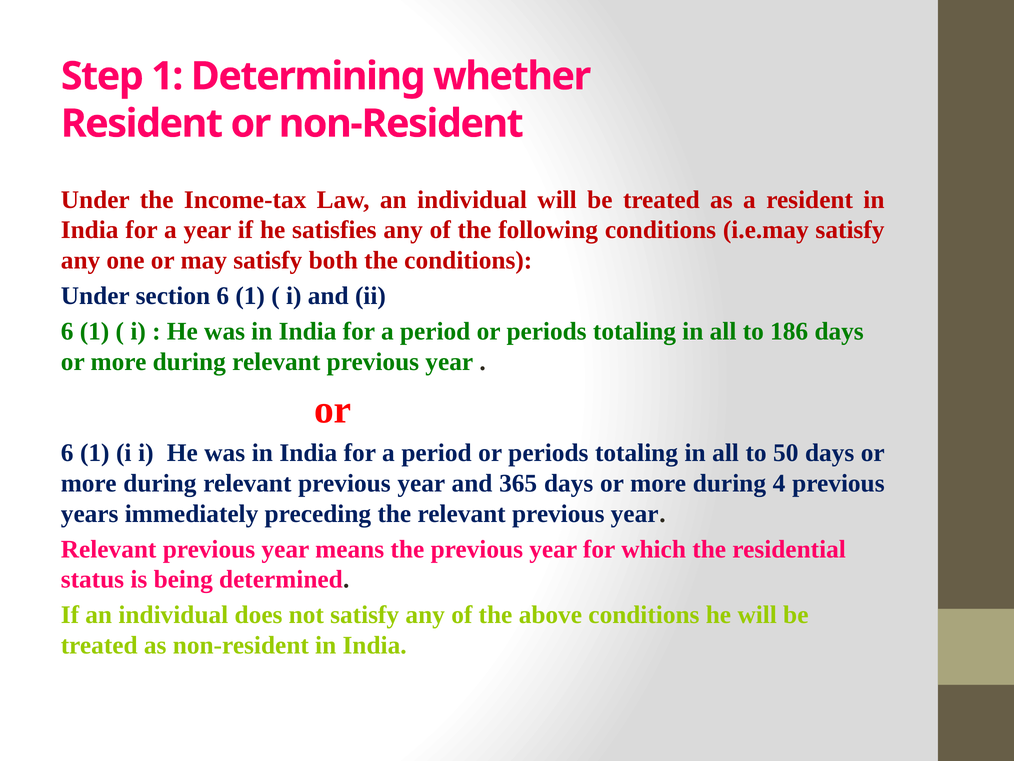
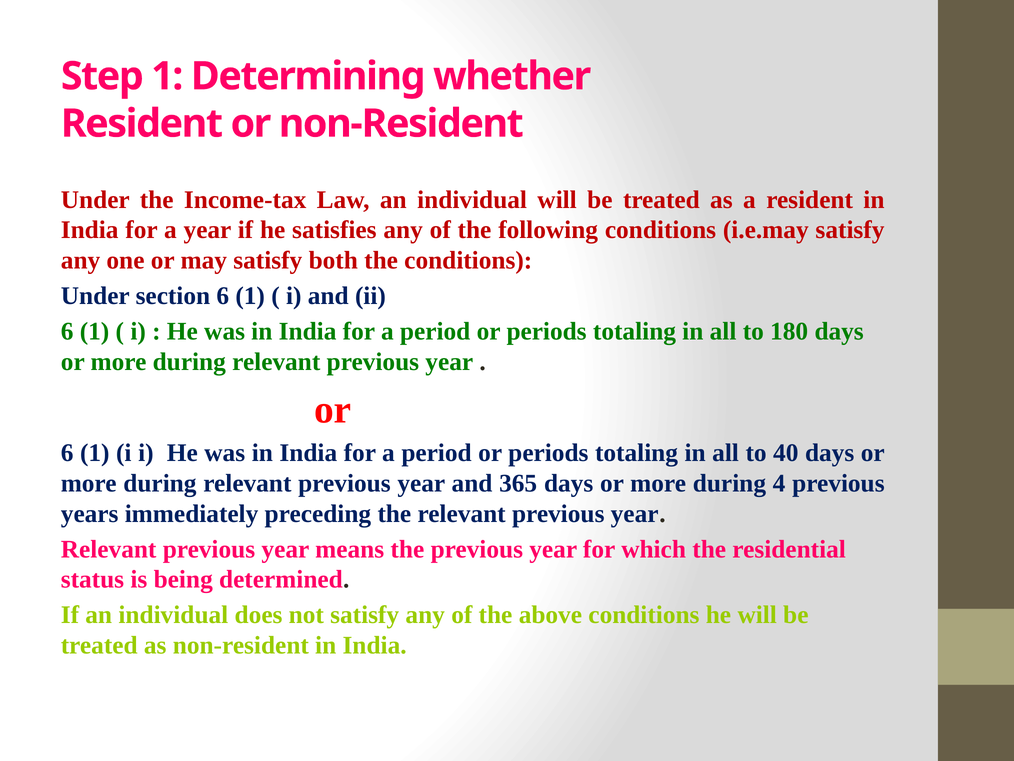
186: 186 -> 180 (789, 331)
50: 50 -> 40 (786, 452)
